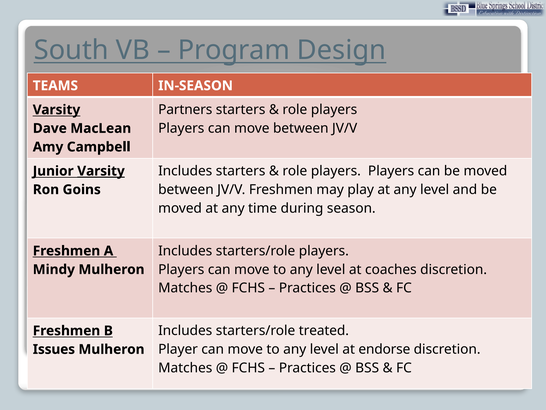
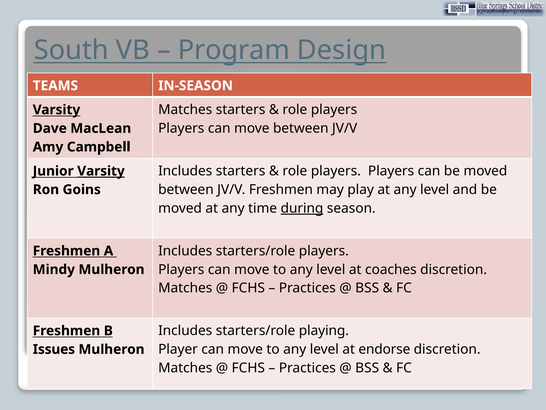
Partners: Partners -> Matches (185, 110)
during underline: none -> present (302, 208)
treated: treated -> playing (324, 330)
